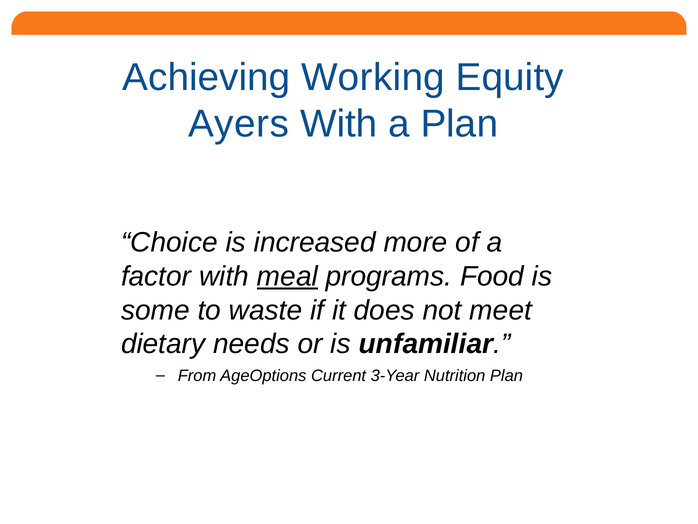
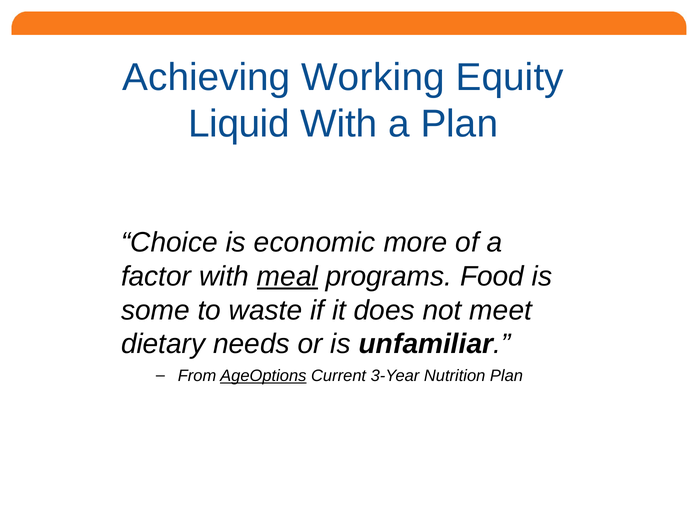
Ayers: Ayers -> Liquid (239, 124)
increased: increased -> economic (315, 242)
AgeOptions underline: none -> present (263, 375)
